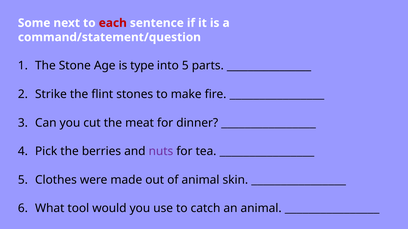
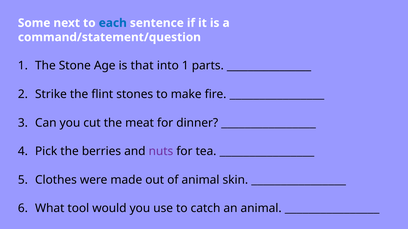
each colour: red -> blue (113, 23)
type: type -> that (142, 66)
into 5: 5 -> 1 (185, 66)
